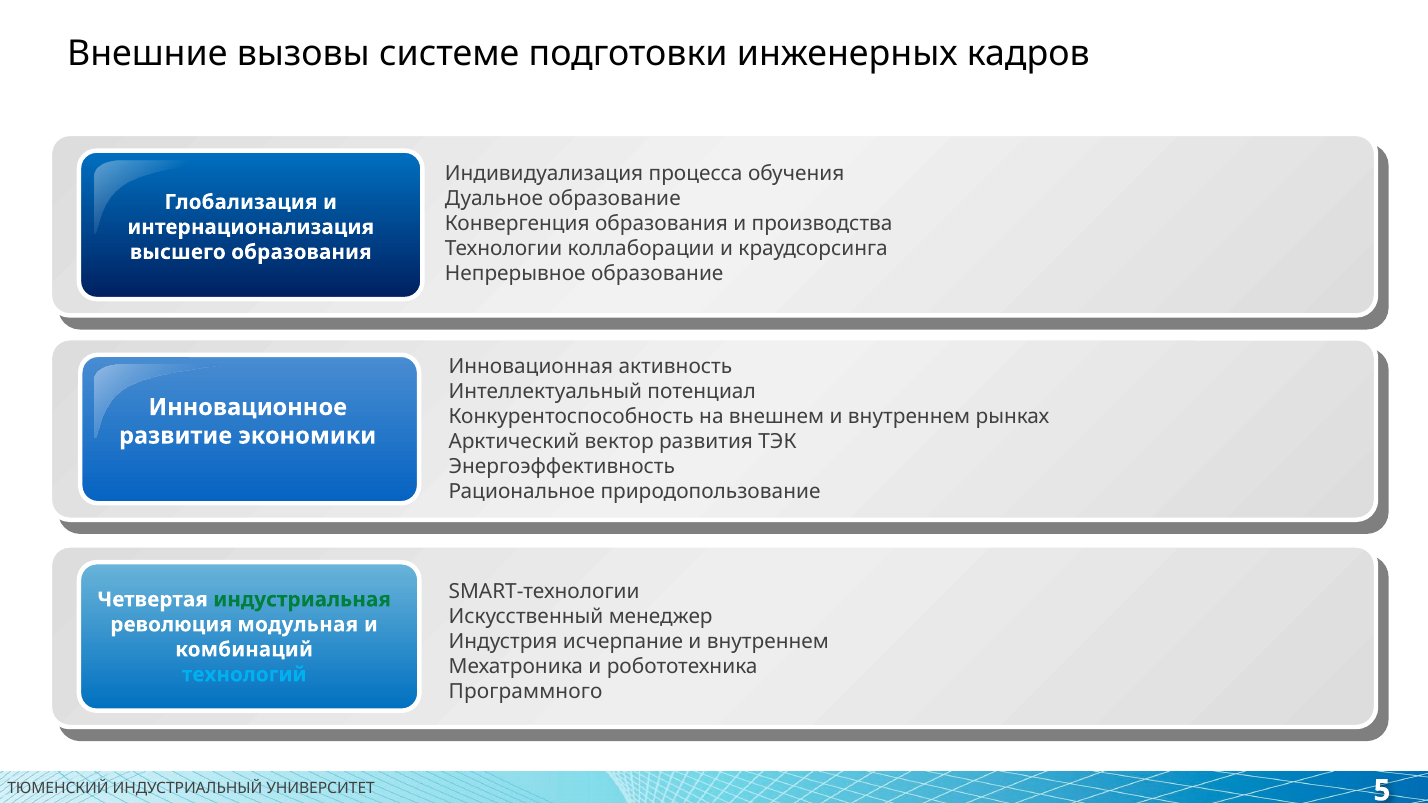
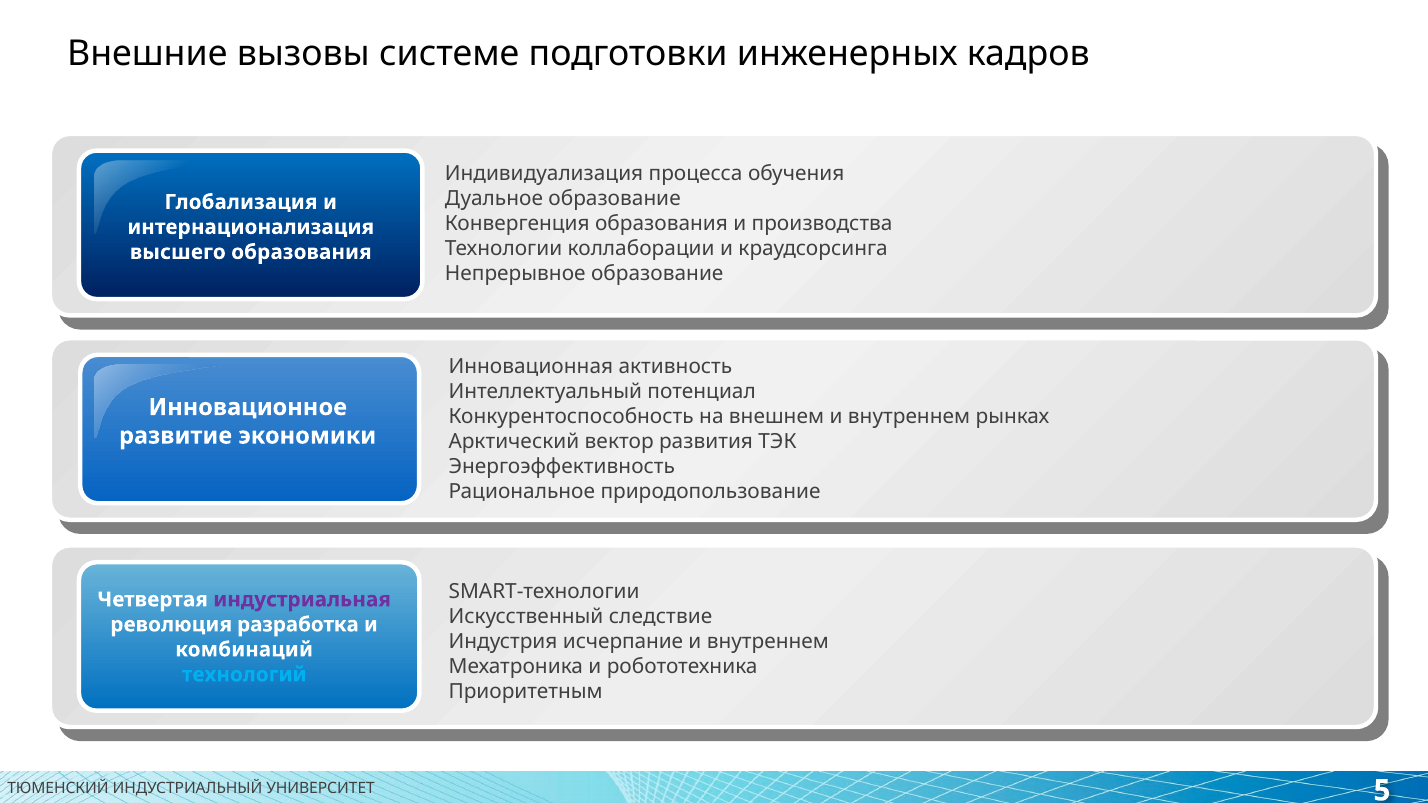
индустриальная colour: green -> purple (302, 600)
менеджер: менеджер -> следствие (661, 617)
модульная: модульная -> разработка (298, 625)
Программного: Программного -> Приоритетным (526, 692)
